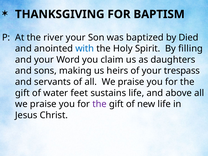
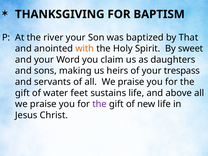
Died: Died -> That (188, 37)
with colour: blue -> orange (85, 49)
filling: filling -> sweet (191, 49)
